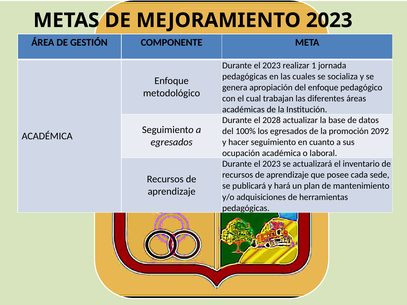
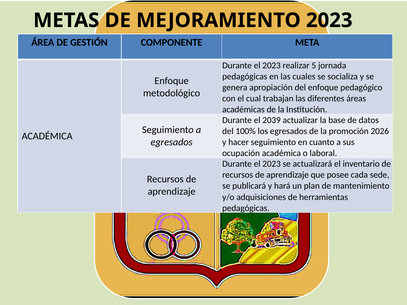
1: 1 -> 5 (314, 66)
2028: 2028 -> 2039 (272, 120)
2092: 2092 -> 2026 (380, 131)
